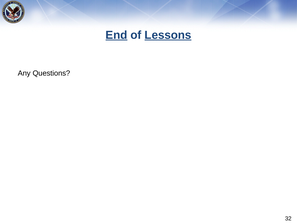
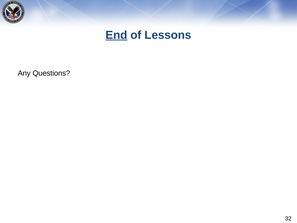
Lessons underline: present -> none (168, 35)
